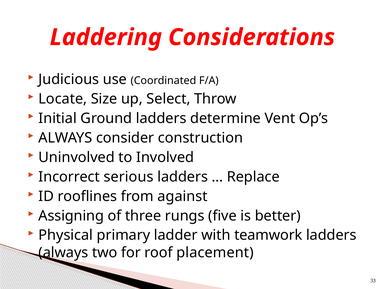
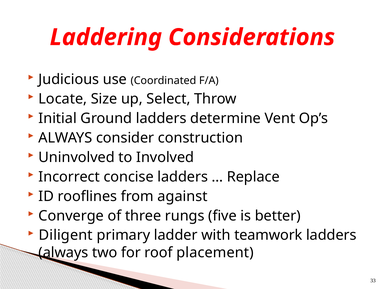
serious: serious -> concise (129, 177)
Assigning: Assigning -> Converge (71, 216)
Physical: Physical -> Diligent (66, 235)
